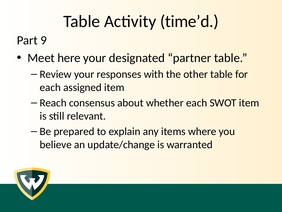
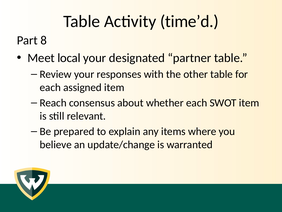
9: 9 -> 8 (44, 40)
here: here -> local (69, 58)
